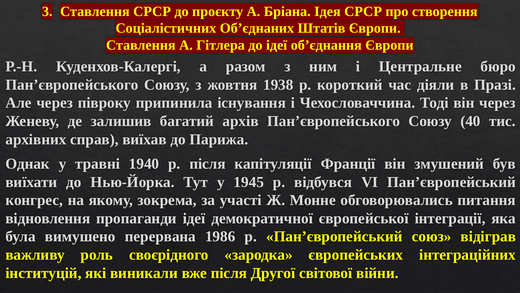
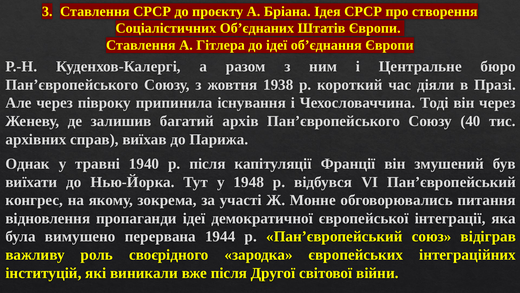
1945: 1945 -> 1948 (249, 182)
1986: 1986 -> 1944 (220, 236)
